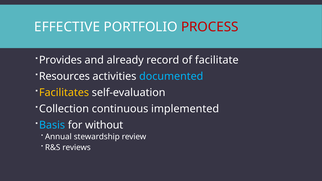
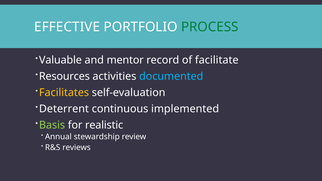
PROCESS colour: red -> green (210, 27)
Provides: Provides -> Valuable (60, 60)
already: already -> mentor (125, 60)
Collection: Collection -> Deterrent (64, 109)
Basis colour: light blue -> light green (52, 125)
without: without -> realistic (104, 125)
